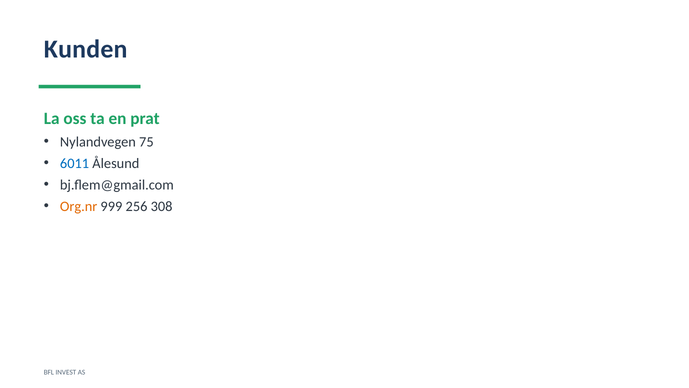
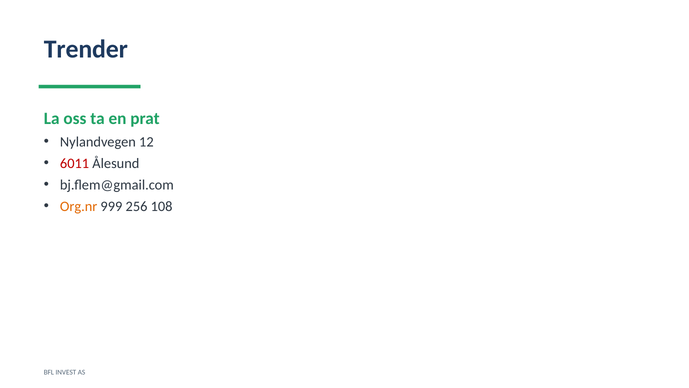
Kunden: Kunden -> Trender (86, 49)
75: 75 -> 12 (146, 142)
6011 colour: blue -> red (75, 163)
308: 308 -> 108 (162, 206)
